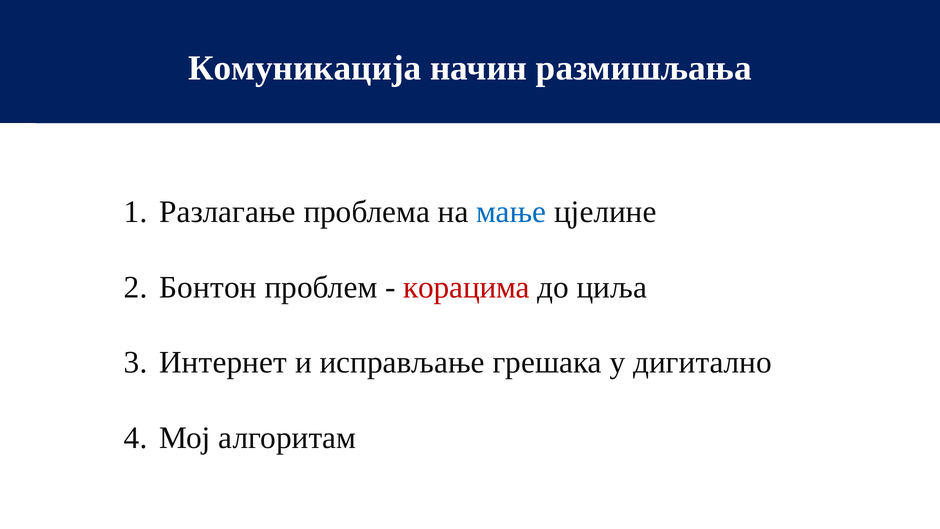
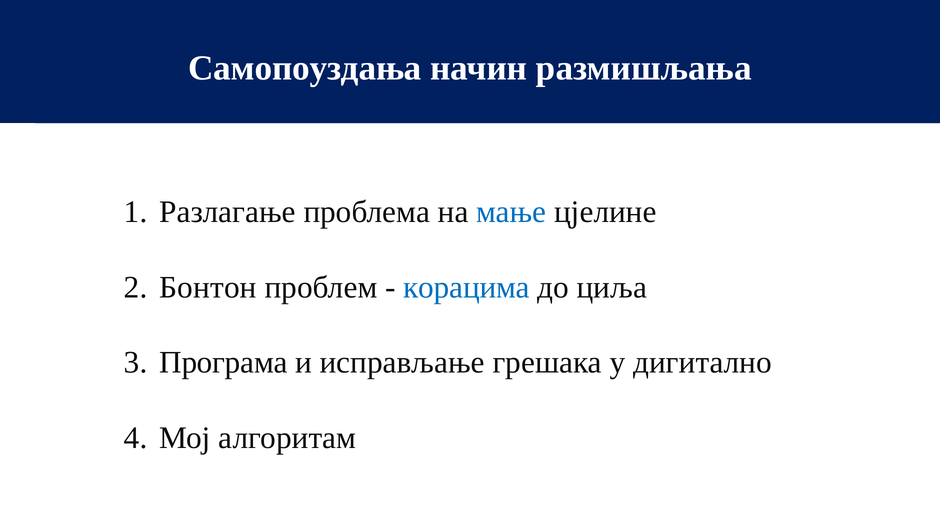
Комуникација: Комуникација -> Самопоуздања (305, 68)
корацима colour: red -> blue (467, 287)
Интернет: Интернет -> Програма (223, 362)
